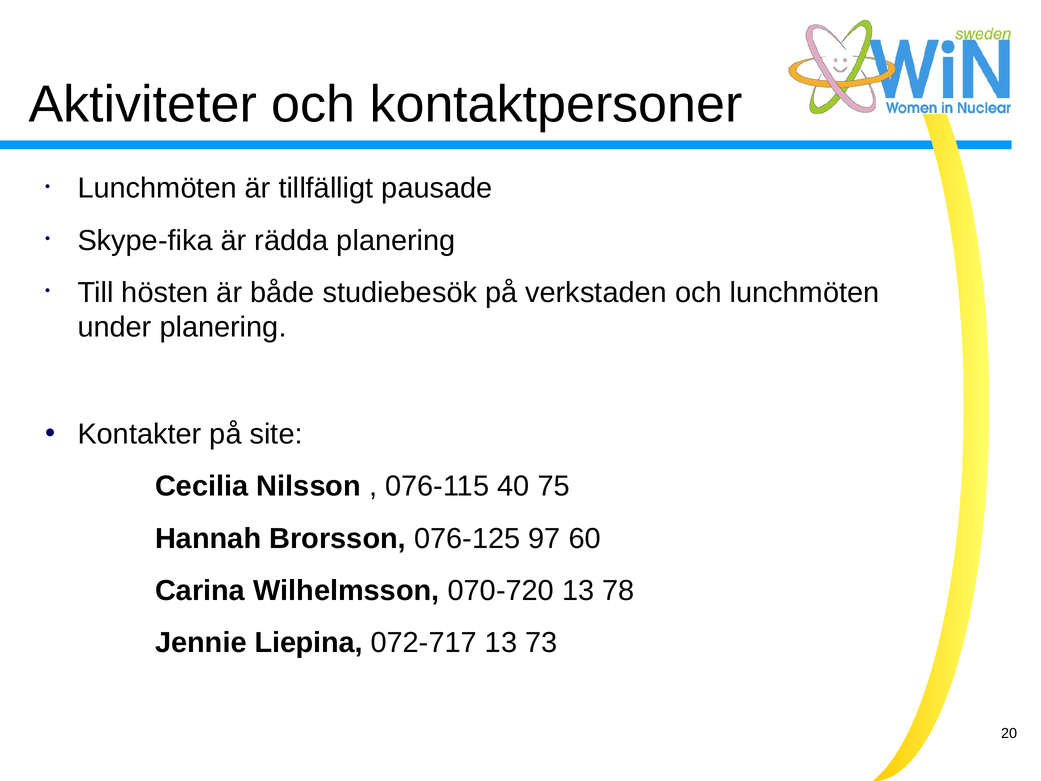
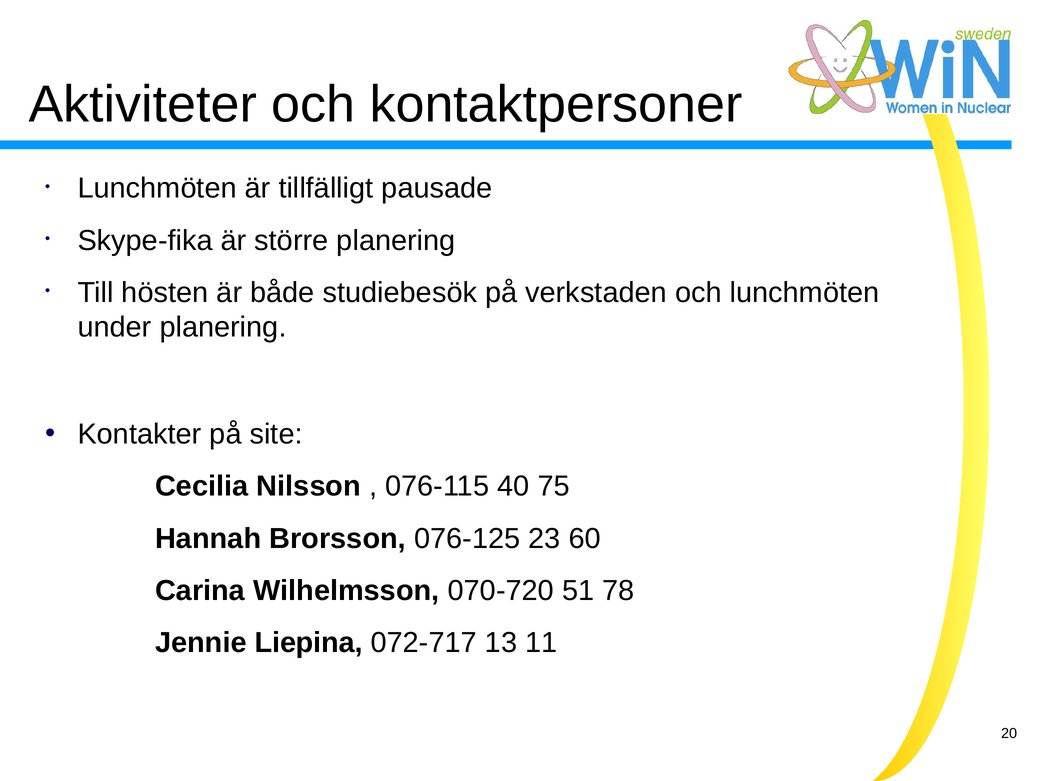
rädda: rädda -> större (291, 240)
97: 97 -> 23 (544, 538)
070-720 13: 13 -> 51 (578, 590)
73: 73 -> 11 (541, 642)
